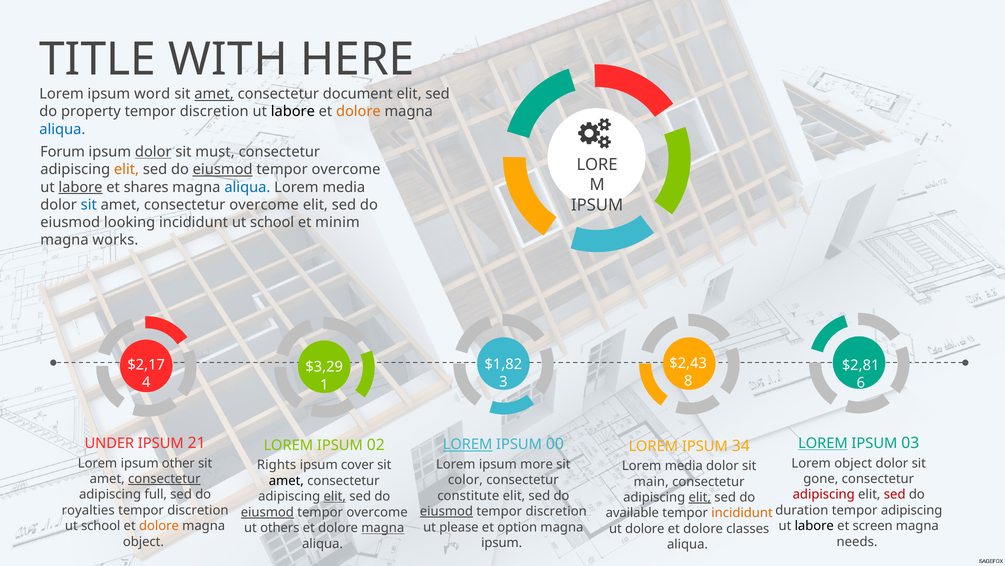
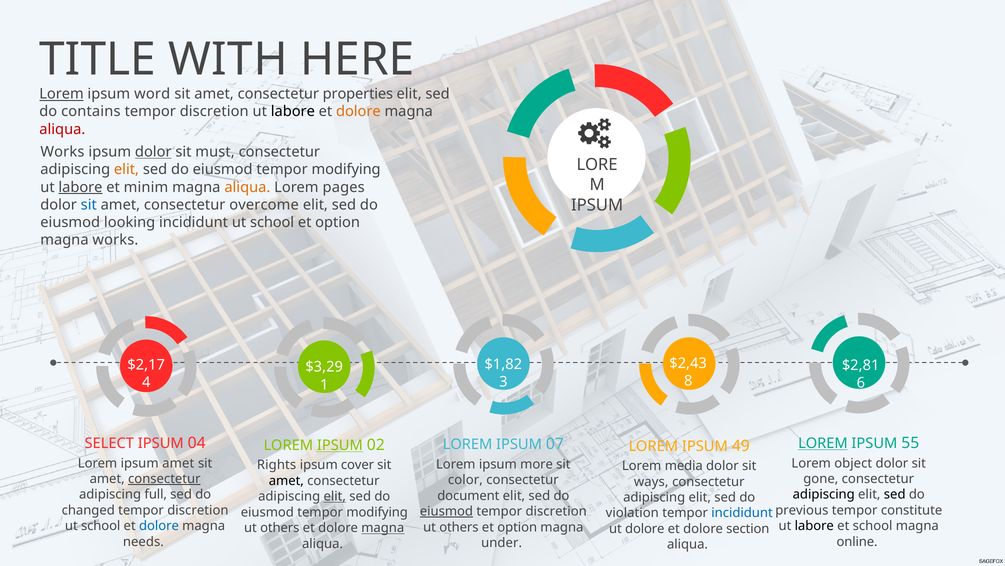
Lorem underline: none -> present (62, 94)
amet underline: present -> none (214, 94)
document: document -> properties (358, 94)
property: property -> contains (91, 112)
aliqua colour: blue -> red (62, 129)
Forum: Forum -> Works (62, 152)
eiusmod underline: present -> none (223, 169)
overcome: overcome -> modifying (346, 169)
shares: shares -> minim (146, 187)
aliqua colour: blue -> orange (247, 187)
media: media -> pages (344, 187)
minim: minim -> option (338, 222)
UNDER: UNDER -> SELECT (109, 443)
21: 21 -> 04 (197, 443)
03: 03 -> 55 (910, 443)
LOREM underline: present -> none (468, 444)
00: 00 -> 07 (555, 444)
IPSUM underline: none -> present (340, 445)
34: 34 -> 49 (741, 445)
ipsum other: other -> amet (178, 463)
main: main -> ways (651, 481)
adipiscing colour: red -> black (824, 494)
sed colour: red -> black (895, 494)
constitute: constitute -> document (468, 495)
elit underline: present -> none (700, 497)
royalties: royalties -> changed (88, 510)
duration: duration -> previous (802, 510)
tempor adipiscing: adipiscing -> constitute (912, 510)
eiusmod underline: present -> none (267, 512)
overcome: overcome -> modifying (377, 512)
available: available -> violation (632, 513)
incididunt colour: orange -> blue (742, 513)
dolore colour: orange -> blue (159, 525)
et screen: screen -> school (873, 525)
please: please -> others (459, 527)
classes: classes -> section (748, 528)
object: object -> needs (143, 541)
needs: needs -> online (857, 541)
ipsum: ipsum -> under (502, 542)
